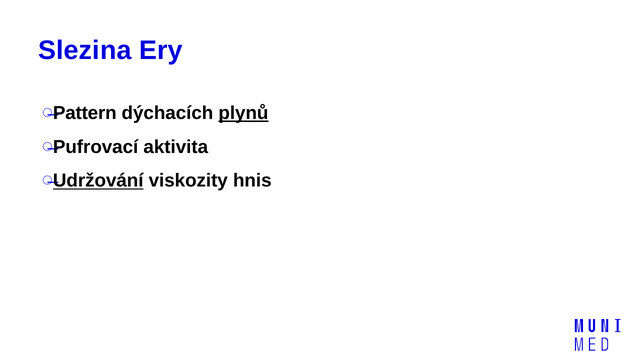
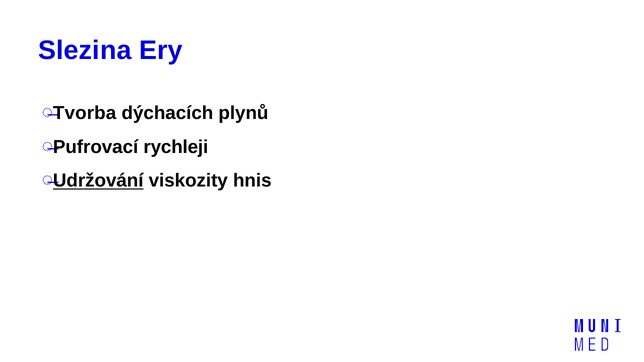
Pattern: Pattern -> Tvorba (85, 113)
plynů underline: present -> none (243, 113)
aktivita: aktivita -> rychleji (176, 147)
